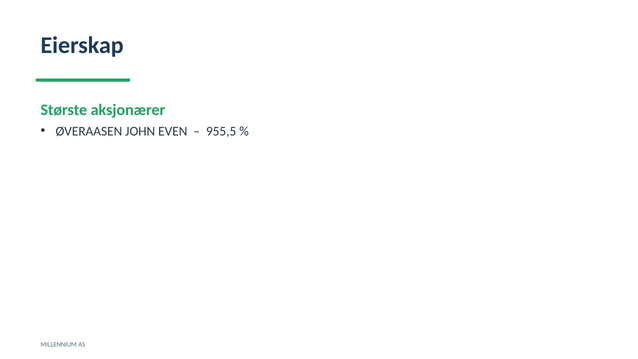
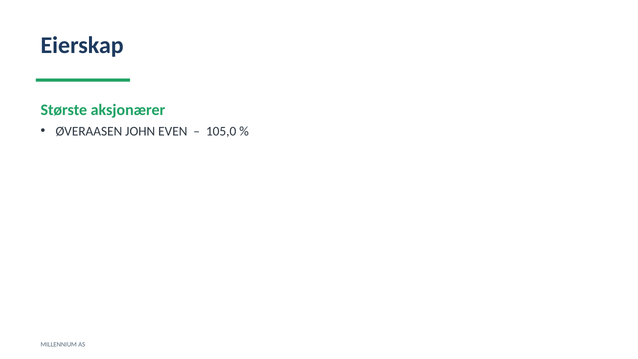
955,5: 955,5 -> 105,0 (221, 131)
